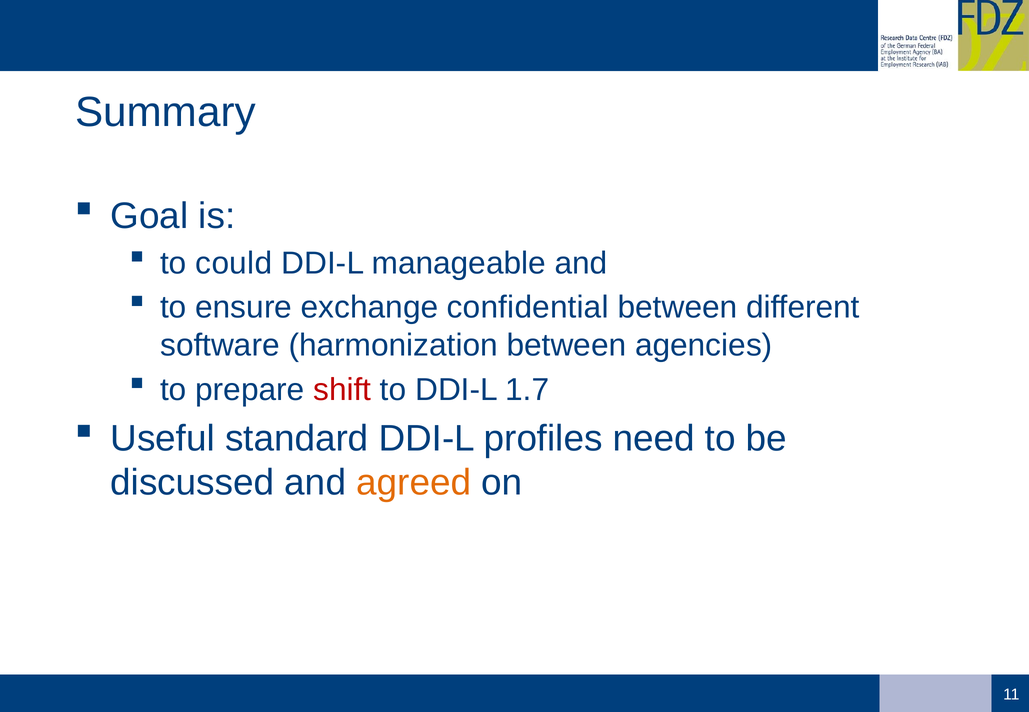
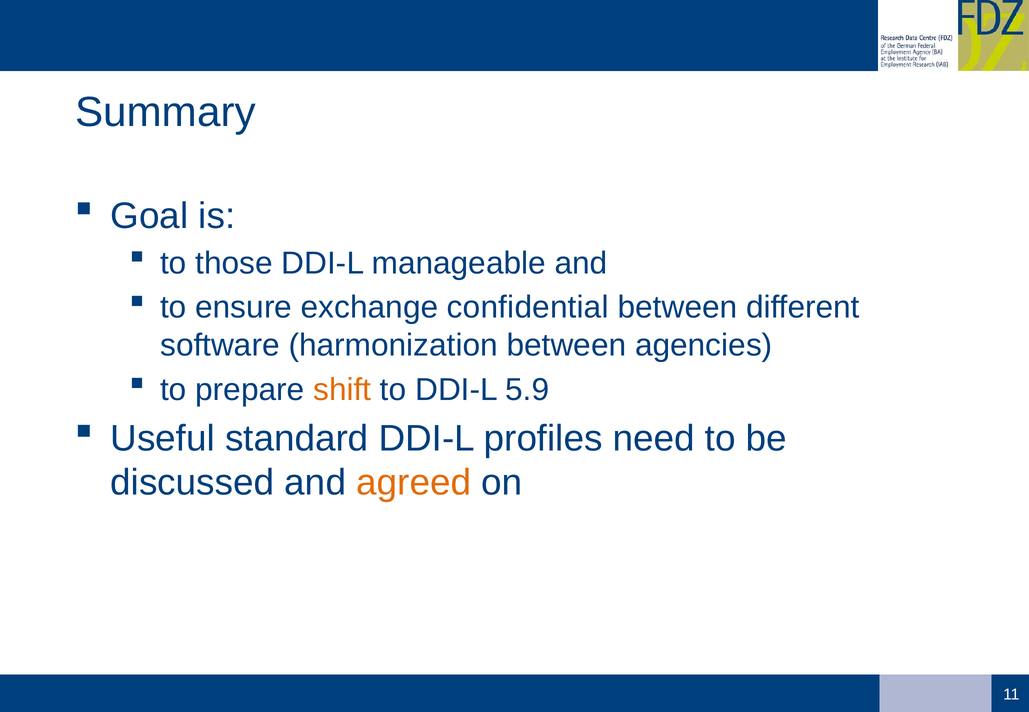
could: could -> those (234, 263)
shift colour: red -> orange (342, 390)
1.7: 1.7 -> 5.9 (527, 390)
